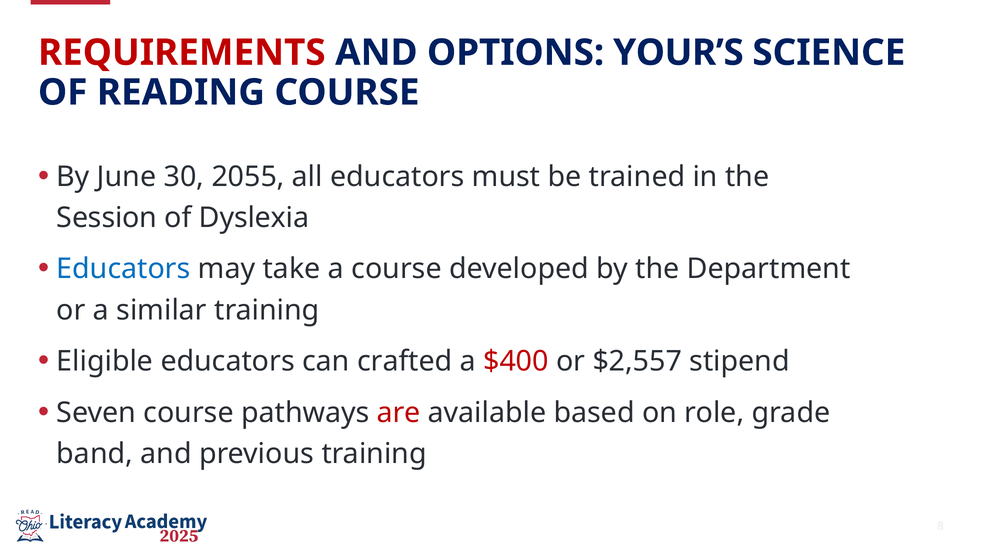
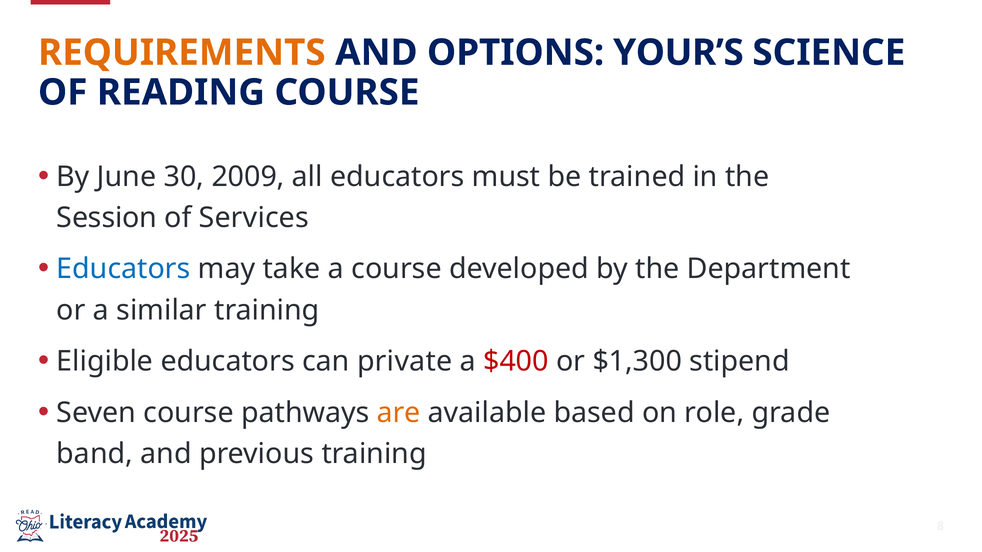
REQUIREMENTS colour: red -> orange (182, 53)
2055: 2055 -> 2009 (248, 177)
Dyslexia: Dyslexia -> Services (254, 218)
crafted: crafted -> private (405, 362)
$2,557: $2,557 -> $1,300 (637, 362)
are colour: red -> orange (399, 413)
